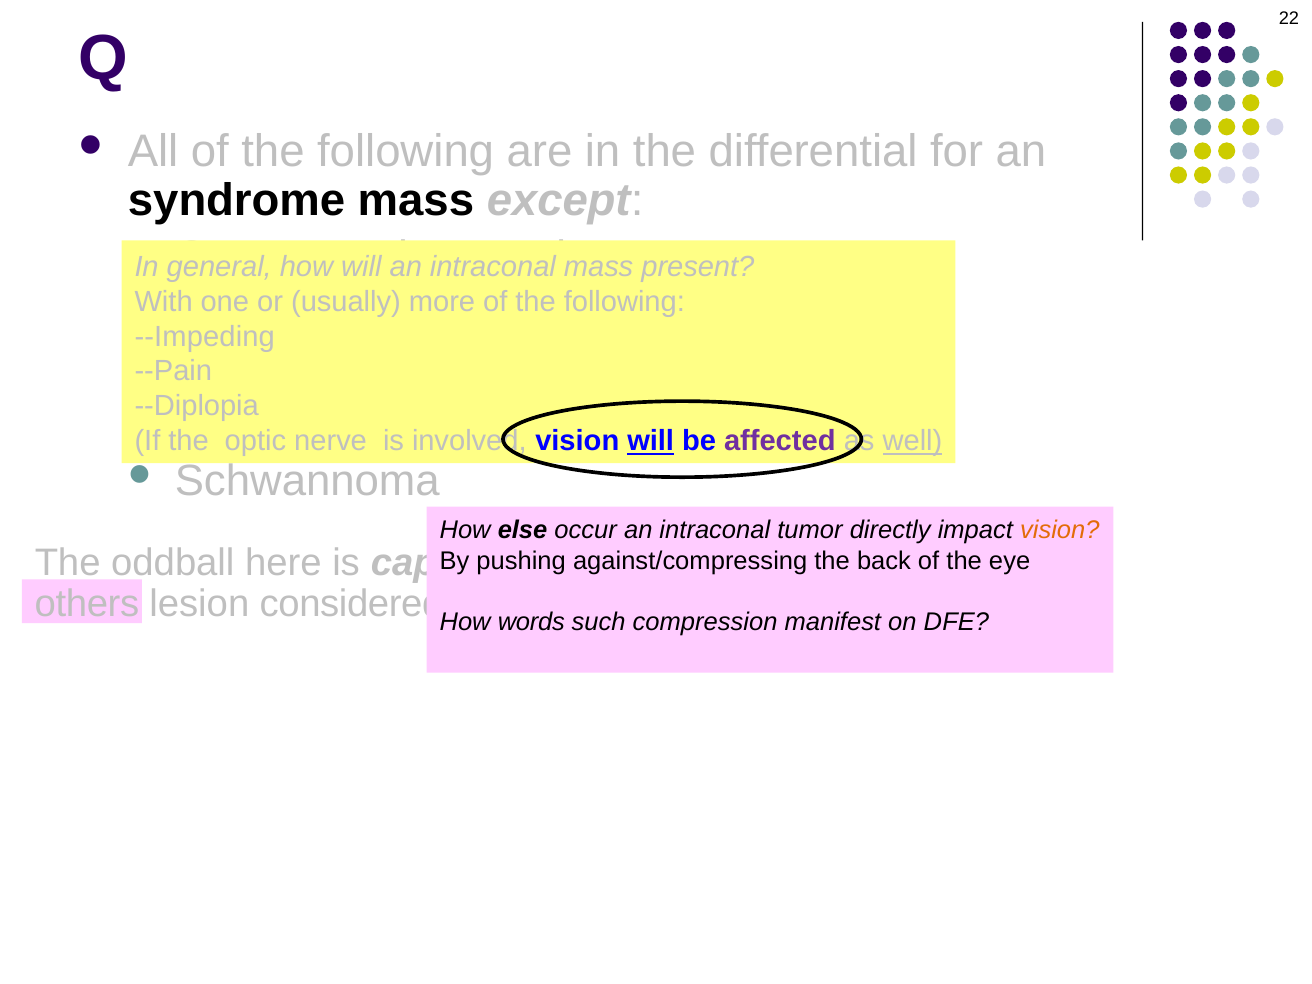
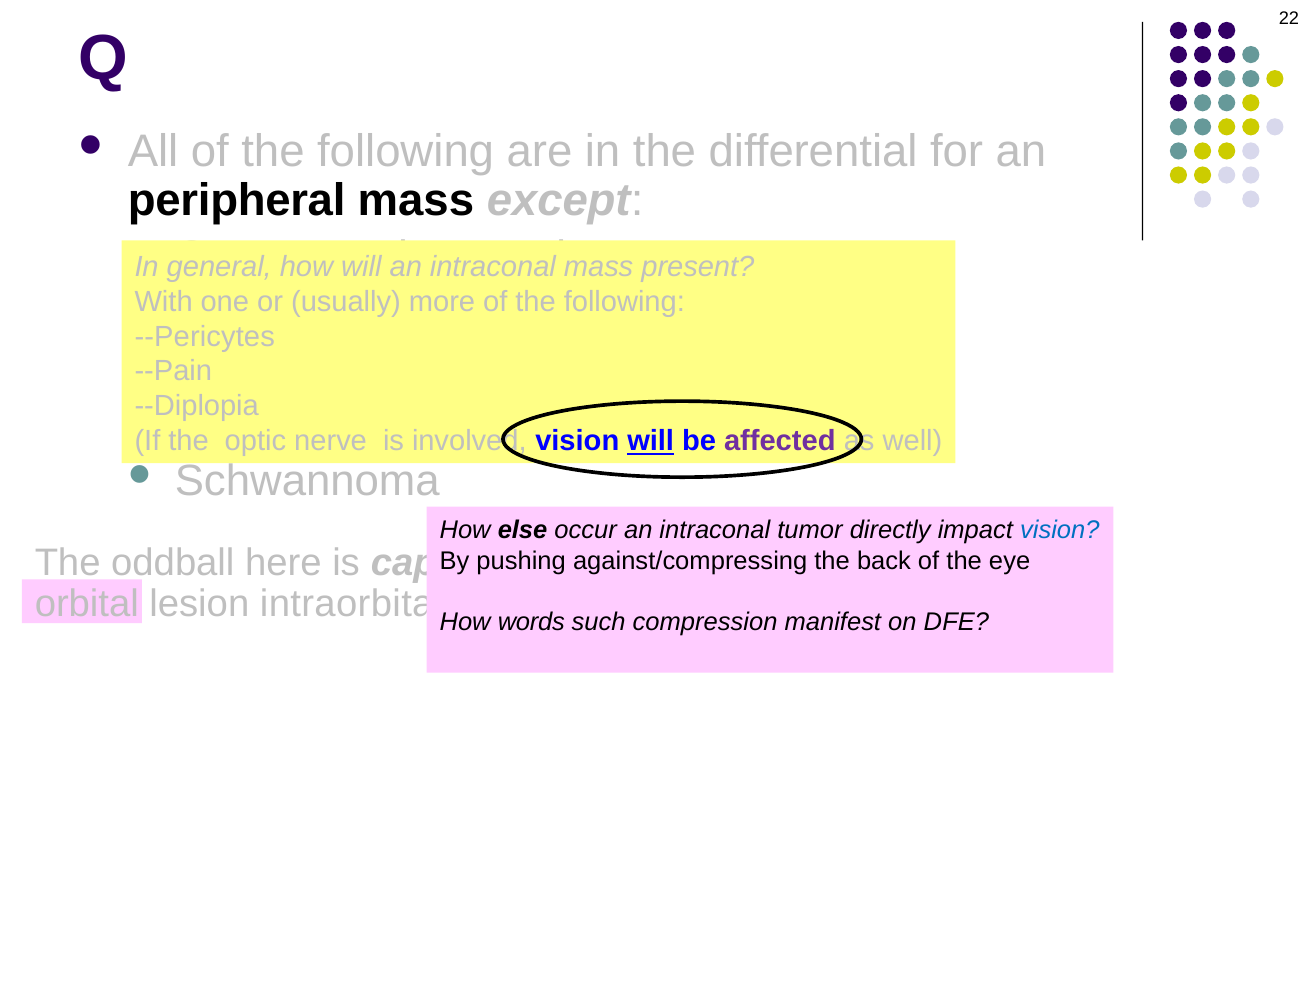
syndrome: syndrome -> peripheral (237, 200)
--Impeding: --Impeding -> --Pericytes (205, 336)
well underline: present -> none (912, 441)
vision colour: orange -> blue (1060, 530)
others: others -> orbital (87, 604)
considered: considered -> intraorbital (351, 604)
